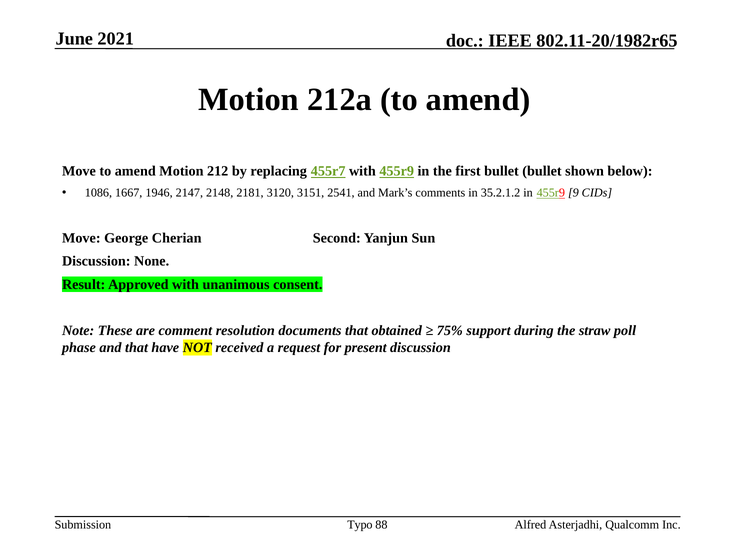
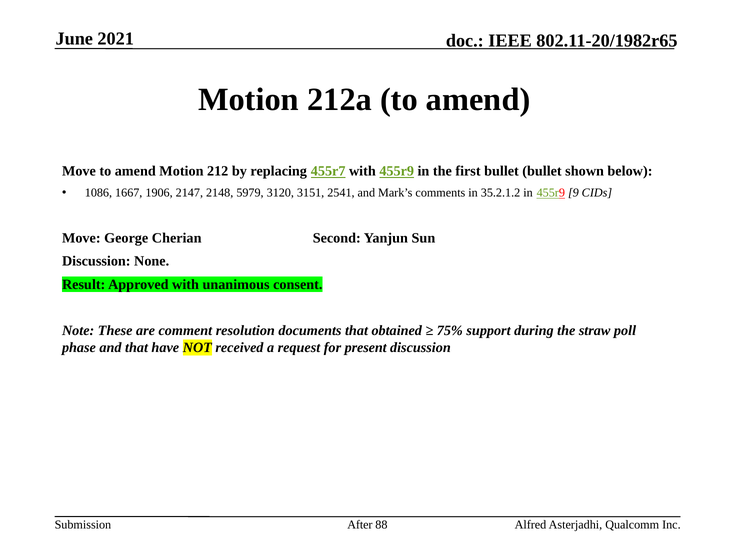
1946: 1946 -> 1906 (159, 193)
2181: 2181 -> 5979 (250, 193)
Typo: Typo -> After (360, 524)
